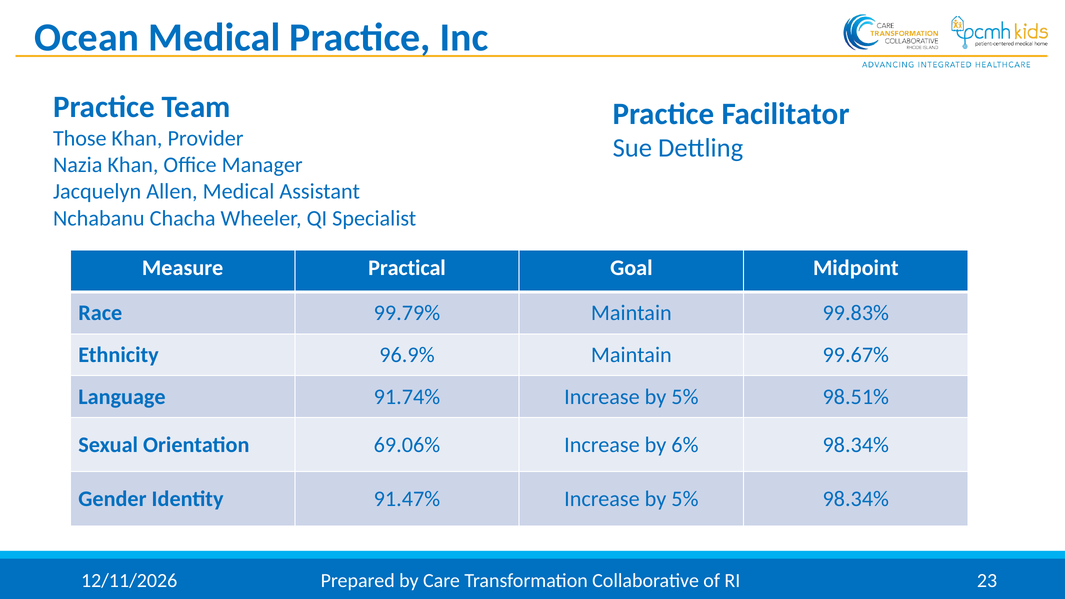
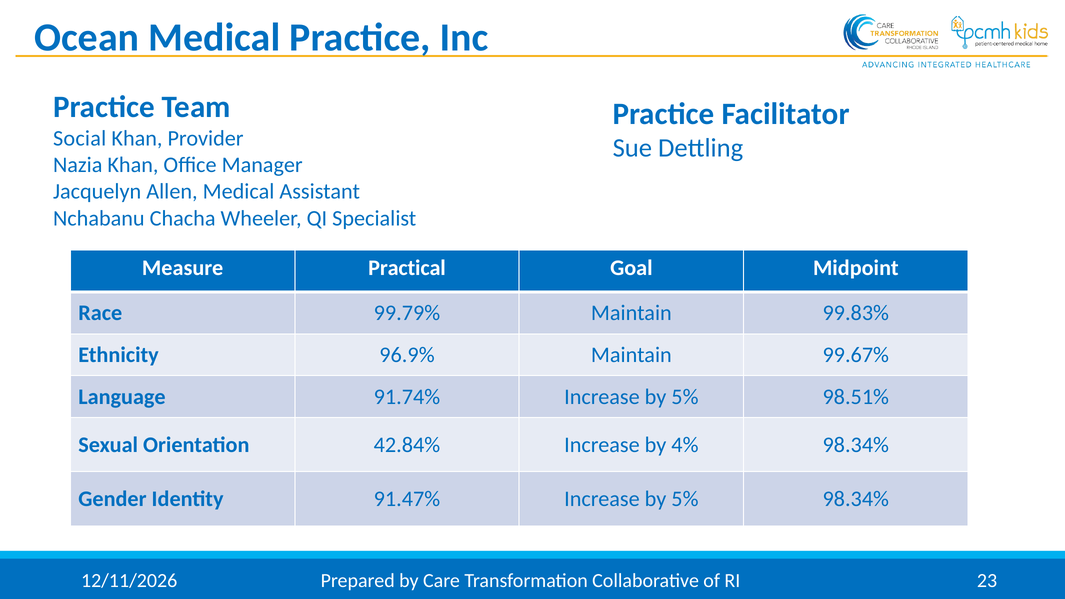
Those: Those -> Social (80, 138)
69.06%: 69.06% -> 42.84% (407, 445)
6%: 6% -> 4% (685, 445)
